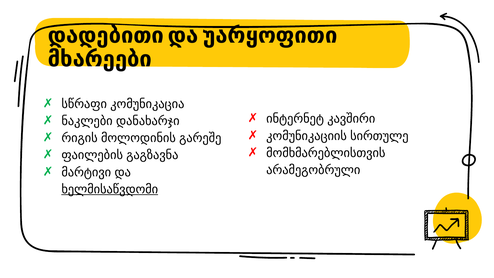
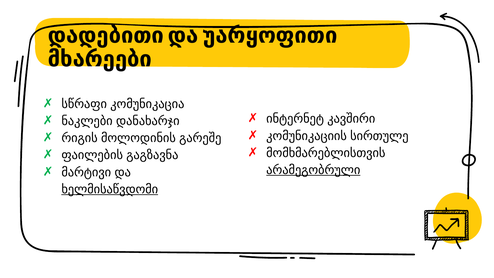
არამეგობრული underline: none -> present (313, 170)
